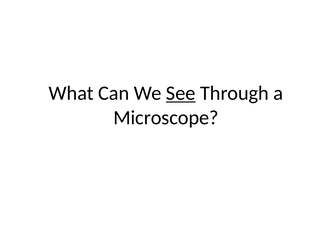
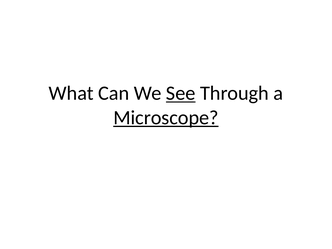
Microscope underline: none -> present (166, 118)
